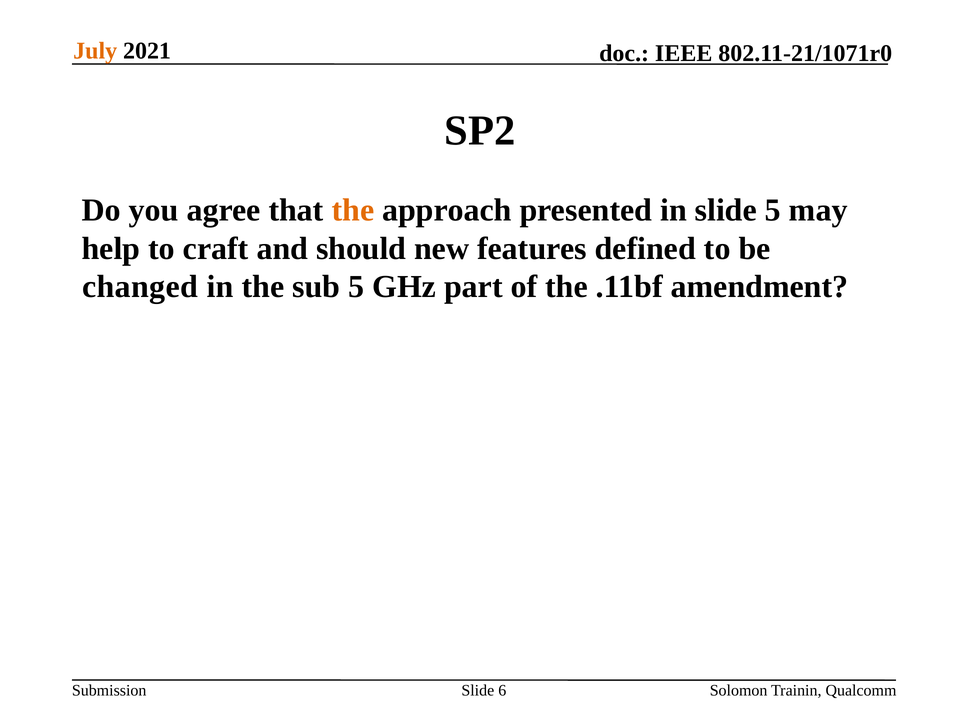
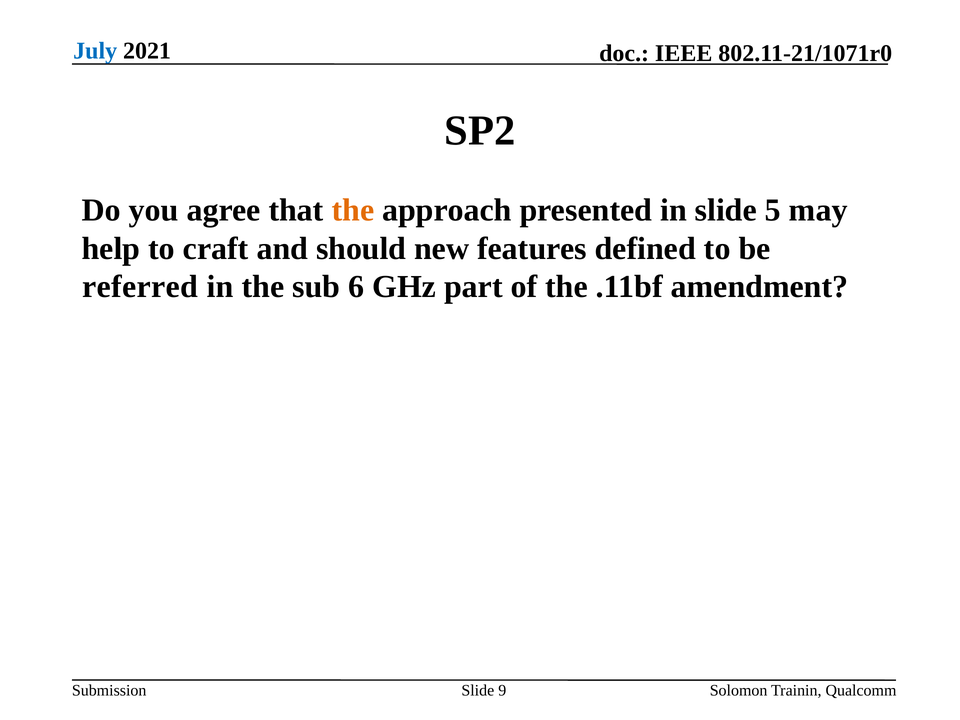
July colour: orange -> blue (95, 51)
changed: changed -> referred (140, 287)
sub 5: 5 -> 6 (356, 287)
6: 6 -> 9 (502, 691)
